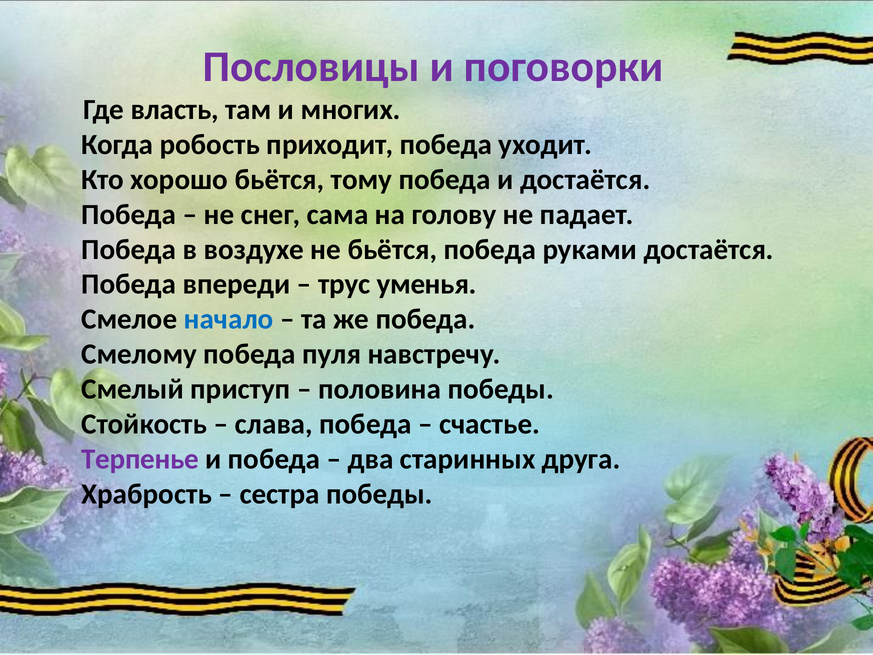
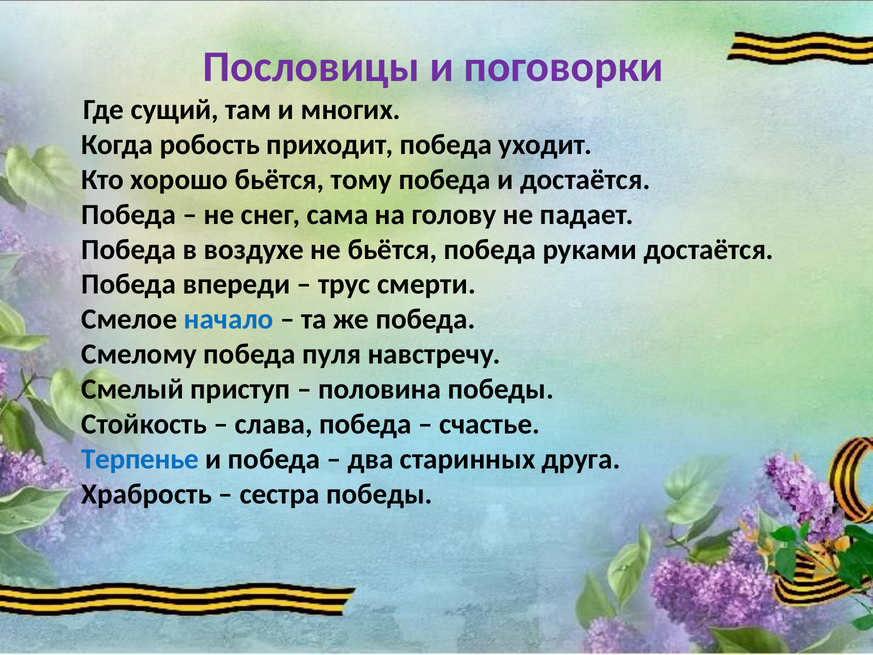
власть: власть -> сущий (175, 110)
уменья: уменья -> смерти (426, 284)
Терпенье colour: purple -> blue (140, 459)
